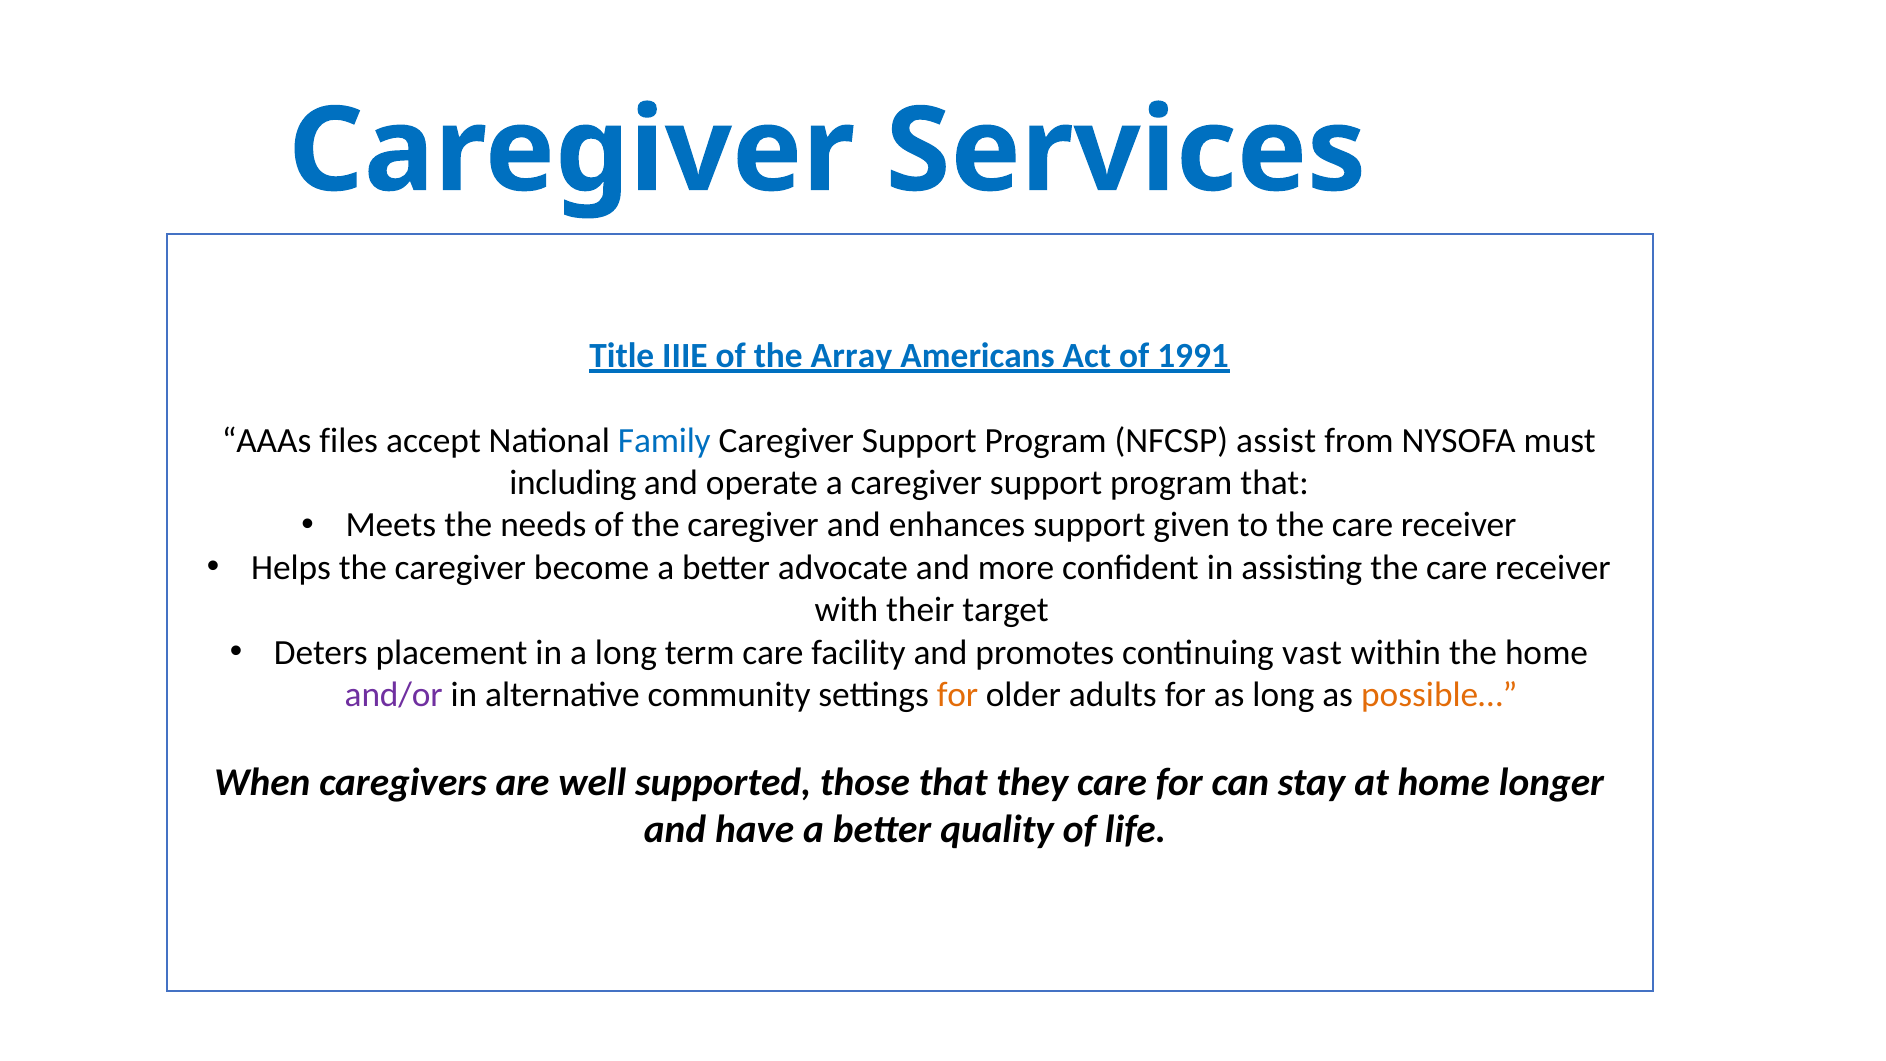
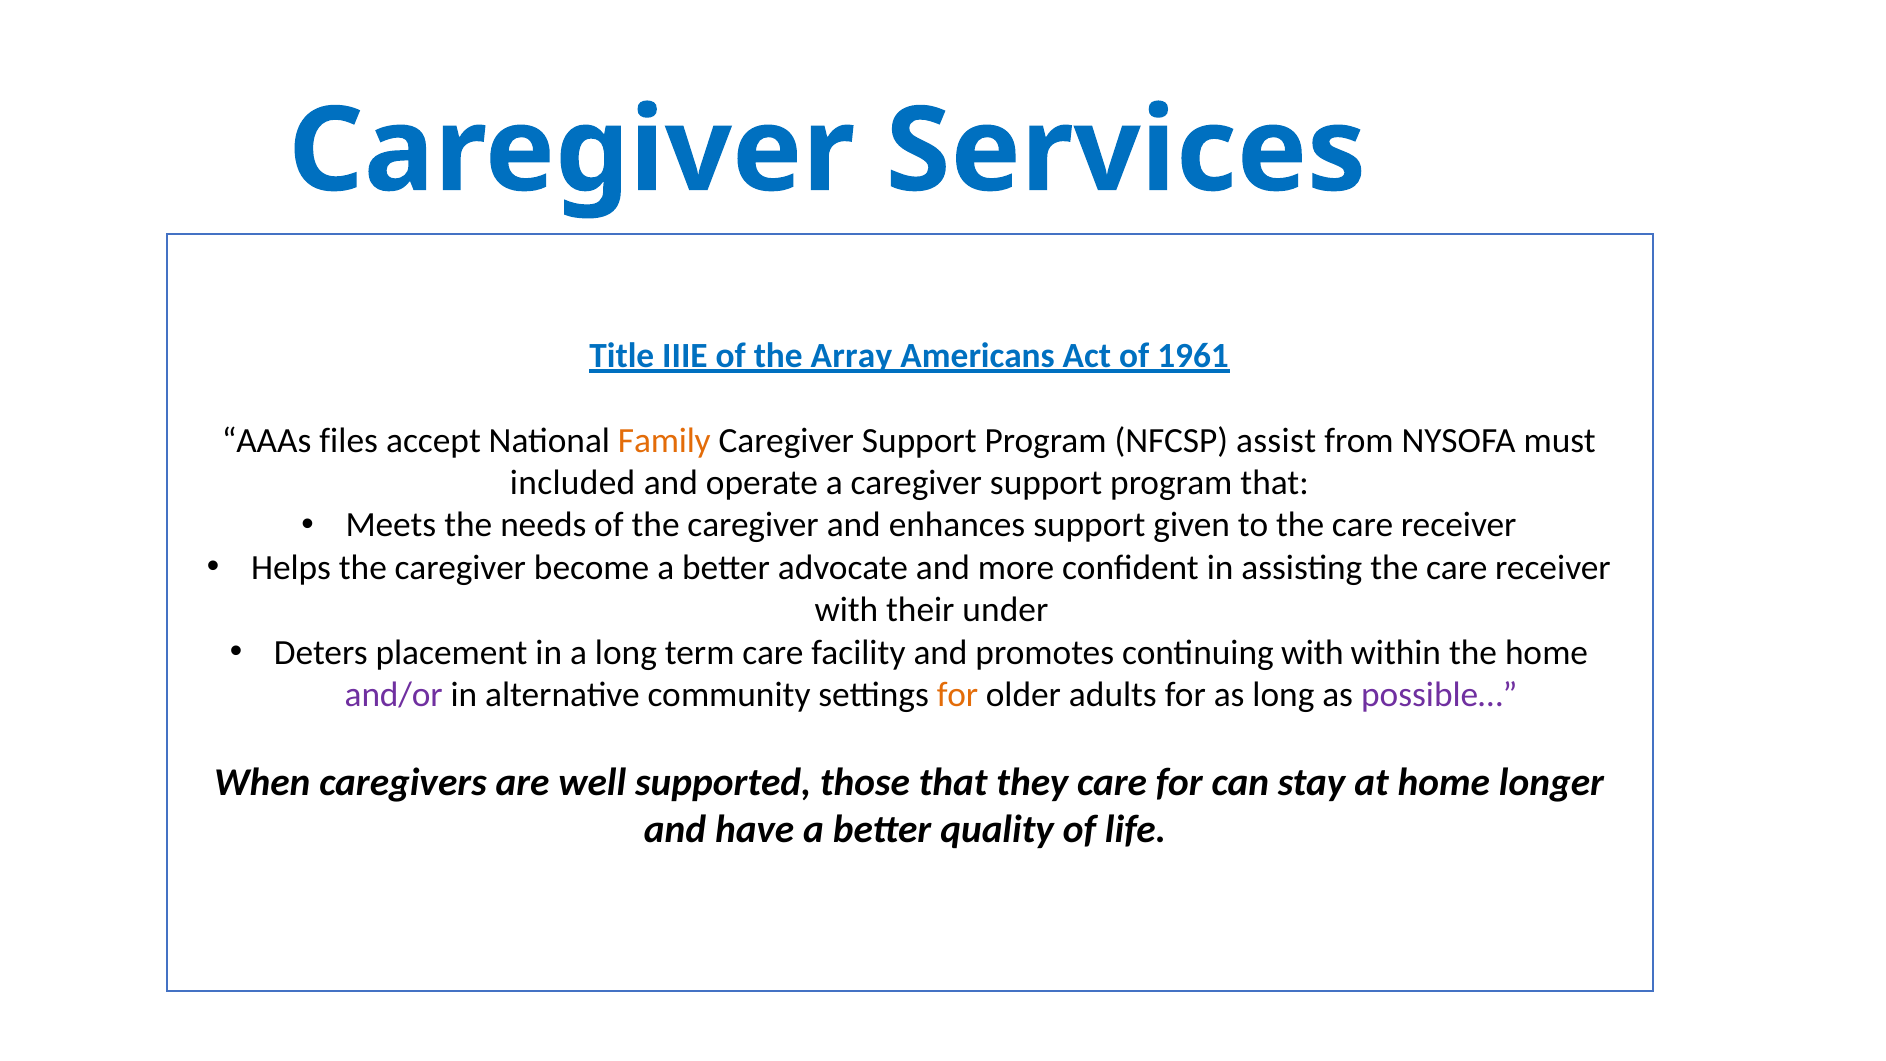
1991: 1991 -> 1961 (1193, 355)
Family colour: blue -> orange (664, 440)
including: including -> included (573, 483)
target: target -> under (1005, 610)
continuing vast: vast -> with (1312, 653)
possible… colour: orange -> purple (1439, 695)
